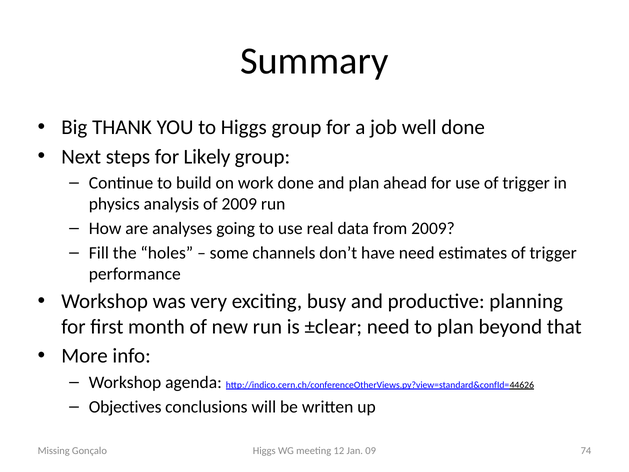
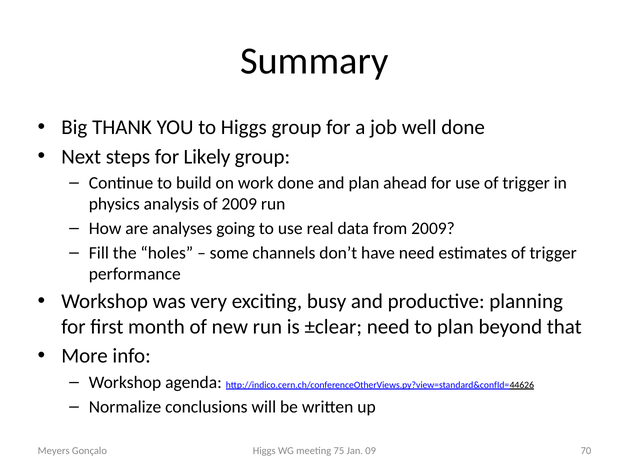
Objectives: Objectives -> Normalize (125, 407)
Missing: Missing -> Meyers (54, 451)
12: 12 -> 75 (339, 451)
74: 74 -> 70 (586, 450)
